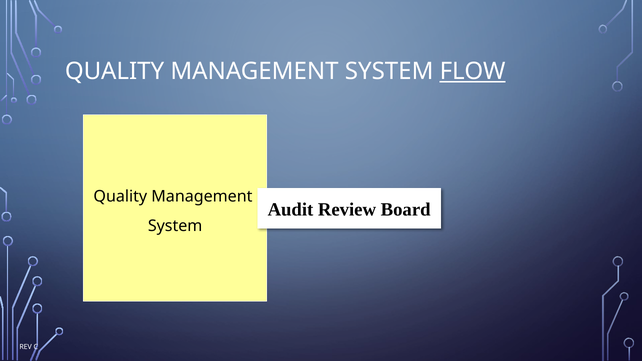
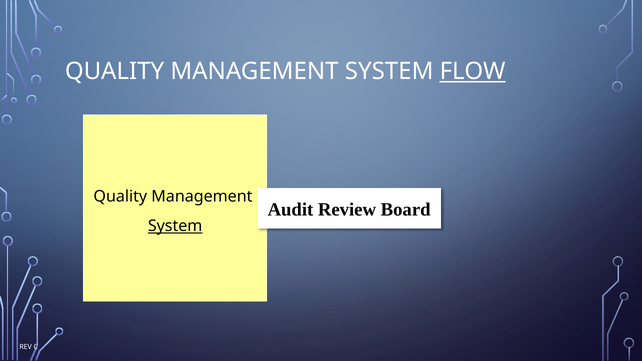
System underline: none -> present (175, 226)
